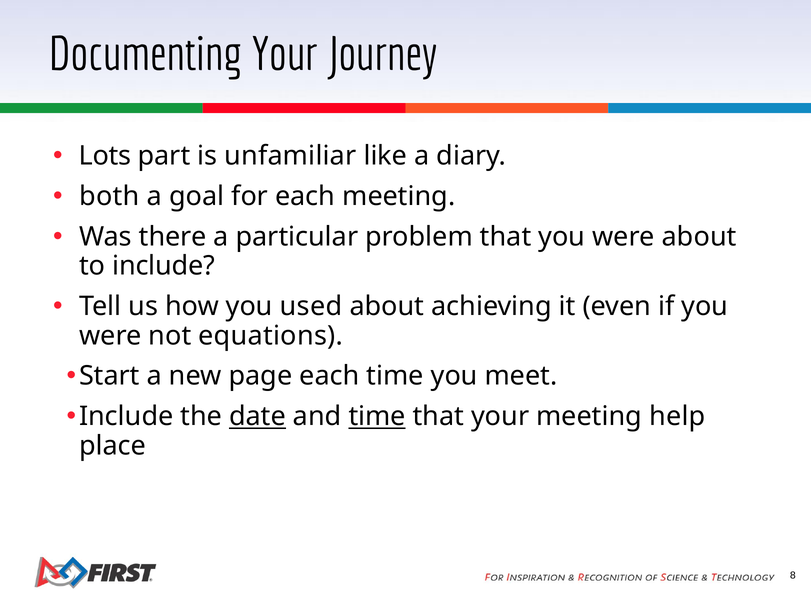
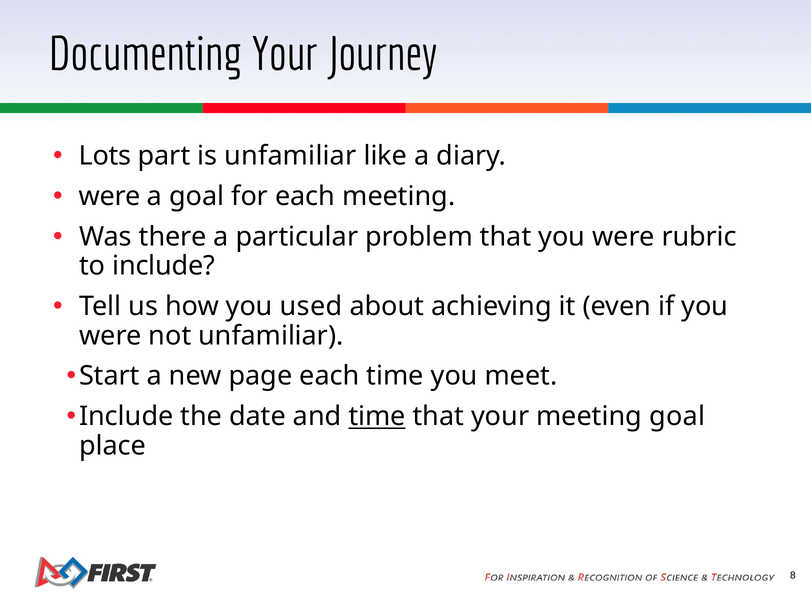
both: both -> were (110, 196)
were about: about -> rubric (699, 237)
not equations: equations -> unfamiliar (271, 336)
date underline: present -> none (258, 417)
meeting help: help -> goal (677, 417)
